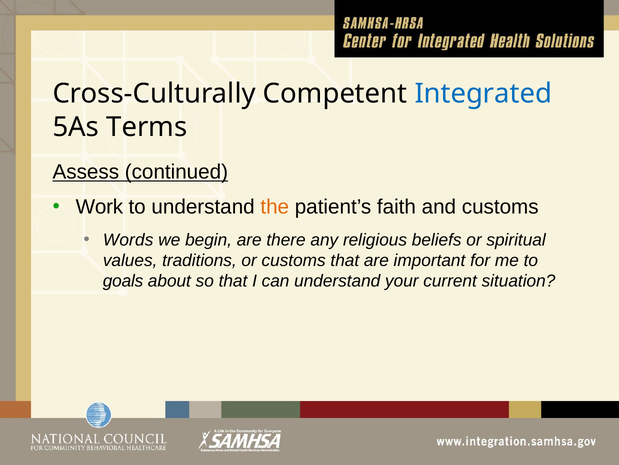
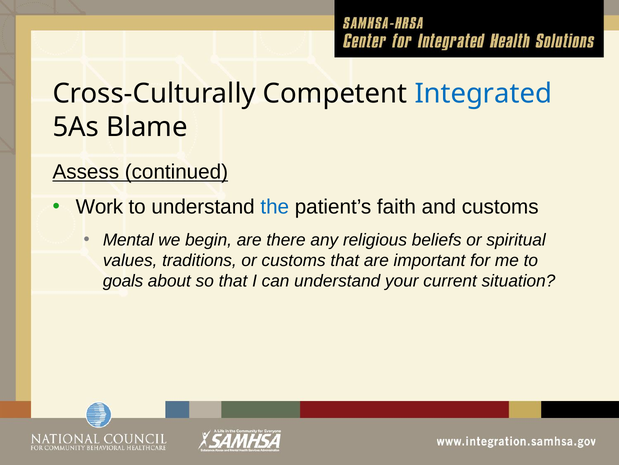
Terms: Terms -> Blame (147, 127)
the colour: orange -> blue (275, 207)
Words: Words -> Mental (128, 240)
